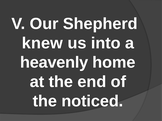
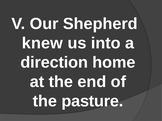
heavenly: heavenly -> direction (54, 63)
noticed: noticed -> pasture (92, 102)
